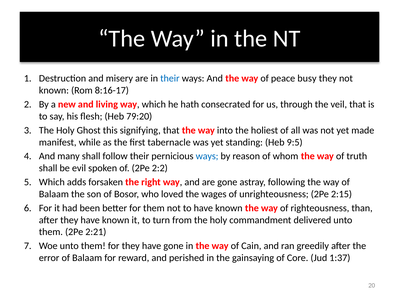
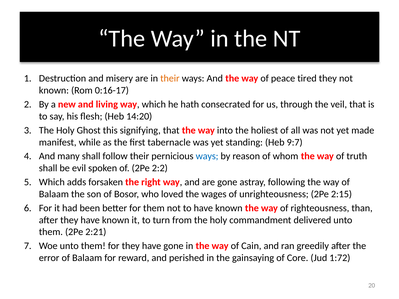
their colour: blue -> orange (170, 79)
busy: busy -> tired (307, 79)
8:16-17: 8:16-17 -> 0:16-17 (112, 90)
79:20: 79:20 -> 14:20 (139, 116)
9:5: 9:5 -> 9:7 (295, 142)
1:37: 1:37 -> 1:72 (340, 258)
